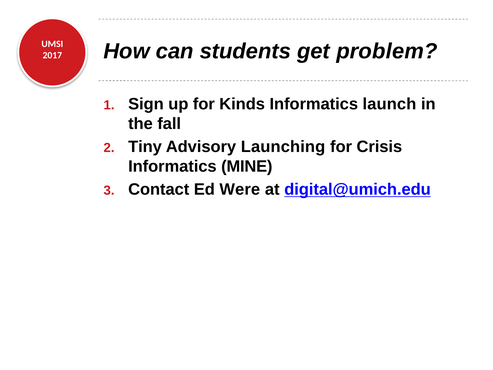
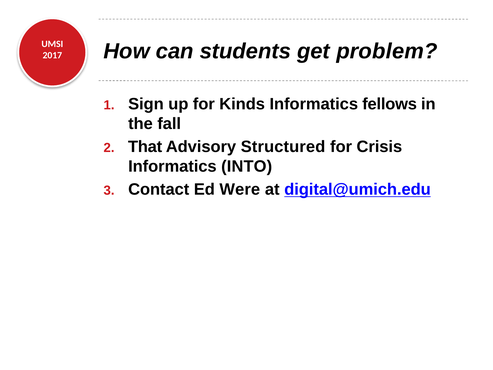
launch: launch -> fellows (390, 104)
Tiny: Tiny -> That (145, 147)
Launching: Launching -> Structured (283, 147)
MINE: MINE -> INTO (247, 166)
